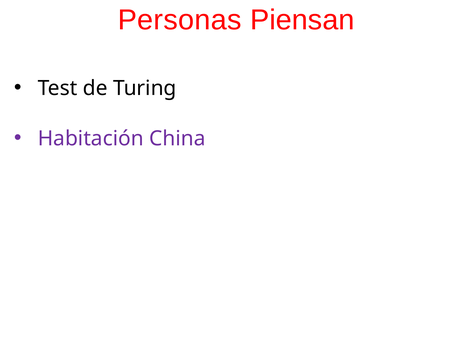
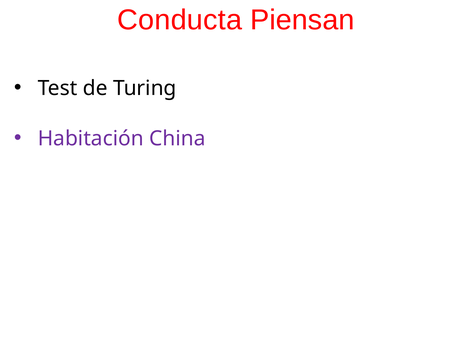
Personas: Personas -> Conducta (180, 20)
